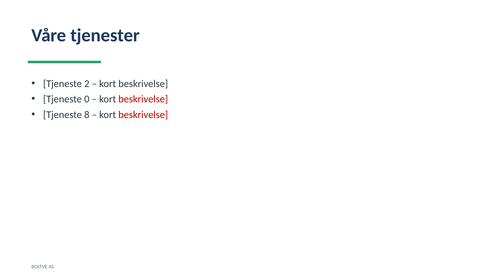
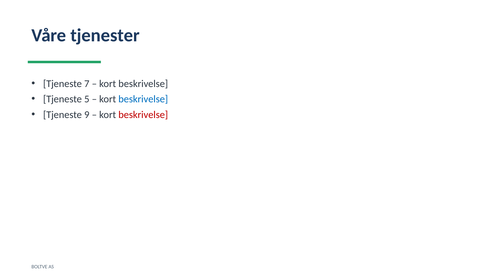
2: 2 -> 7 (87, 84)
0: 0 -> 5 (87, 99)
beskrivelse colour: red -> blue (143, 99)
8: 8 -> 9 (87, 115)
